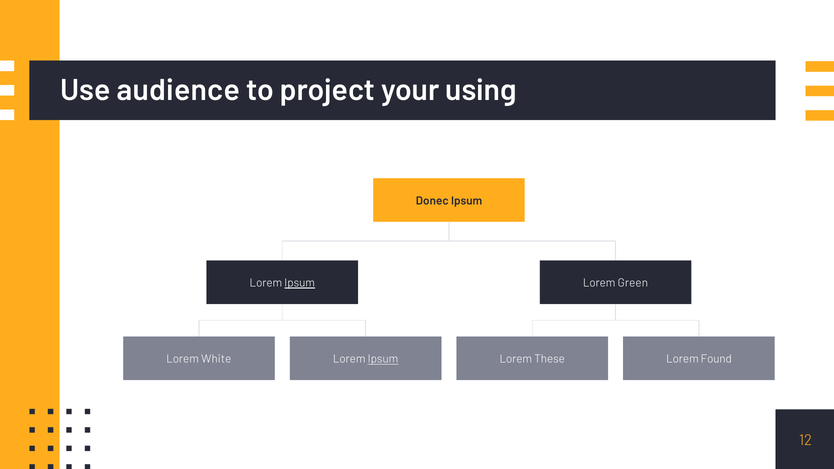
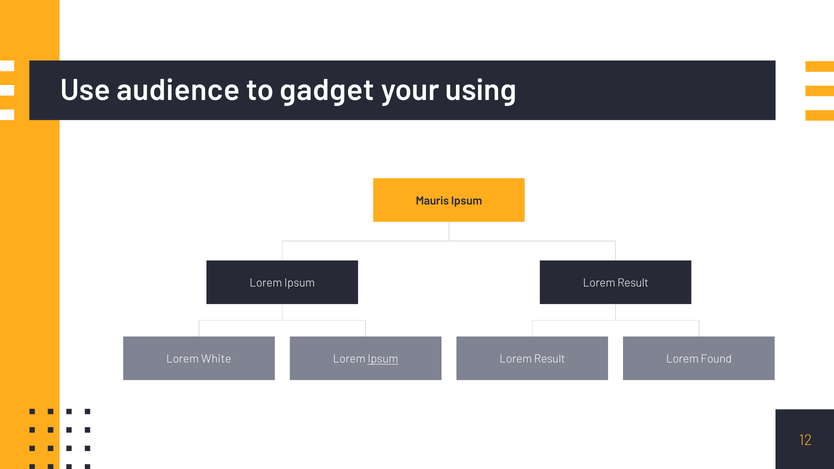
project: project -> gadget (327, 90)
Donec: Donec -> Mauris (432, 201)
Ipsum underline: present -> none (300, 283)
Green: Green -> Result (633, 283)
These: These -> Result (550, 359)
